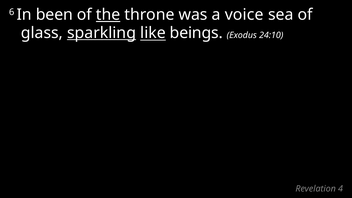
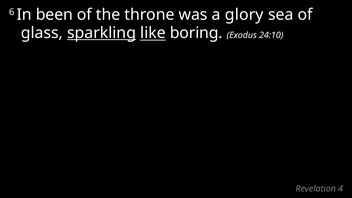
the underline: present -> none (108, 15)
voice: voice -> glory (244, 15)
beings: beings -> boring (196, 33)
